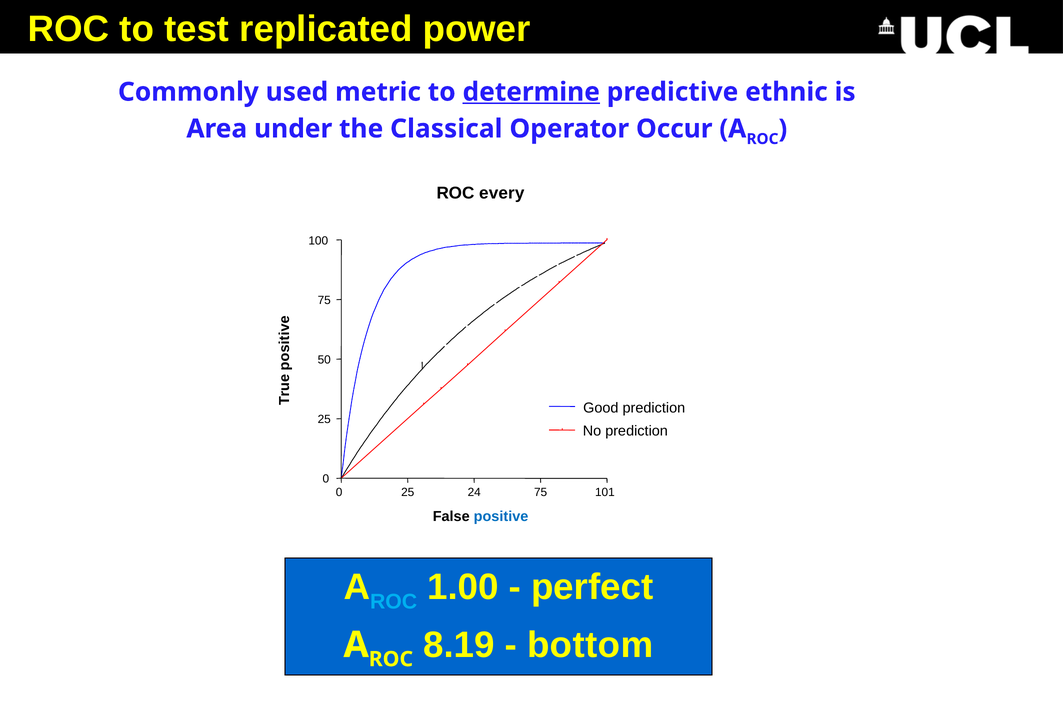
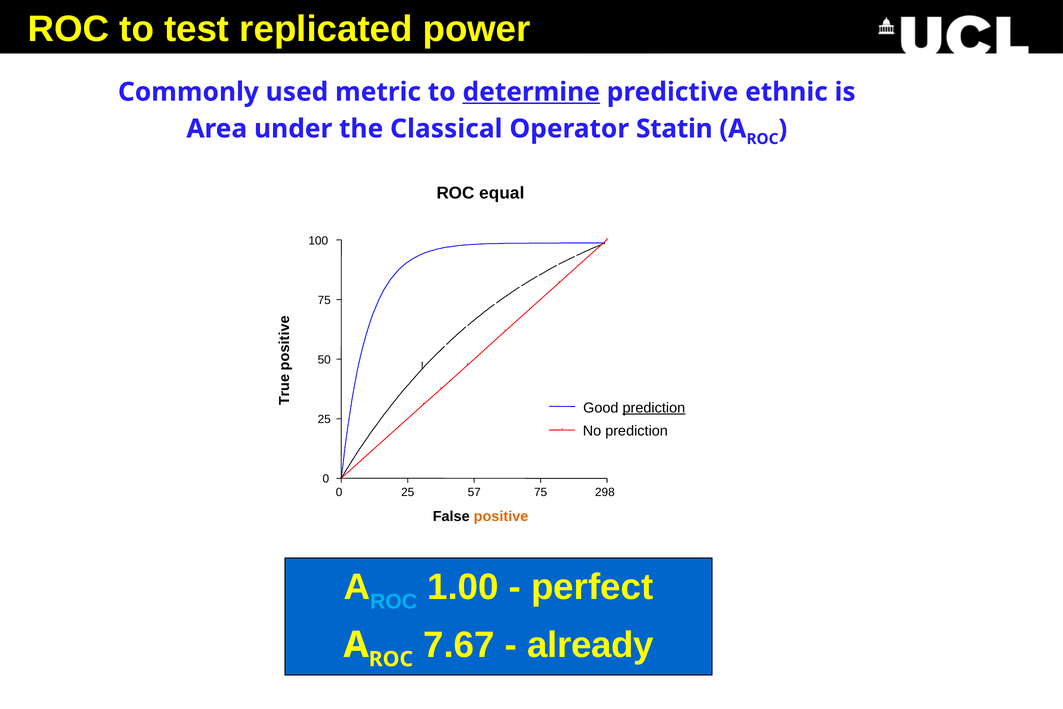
Occur: Occur -> Statin (674, 129)
every: every -> equal (502, 193)
prediction underline: none -> present (654, 408)
24: 24 -> 57 (474, 492)
101: 101 -> 298 (605, 492)
positive colour: blue -> orange (501, 516)
8.19: 8.19 -> 7.67 (459, 645)
bottom: bottom -> already (591, 645)
